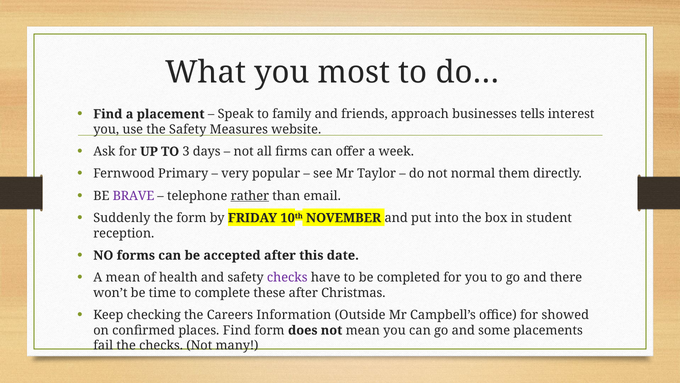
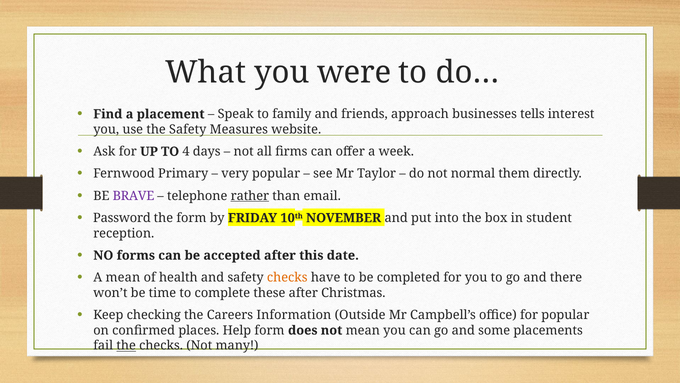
most: most -> were (354, 72)
3: 3 -> 4 (186, 151)
Suddenly: Suddenly -> Password (122, 218)
checks colour: purple -> orange (287, 277)
for showed: showed -> popular (565, 315)
places Find: Find -> Help (237, 330)
the underline: none -> present (126, 345)
